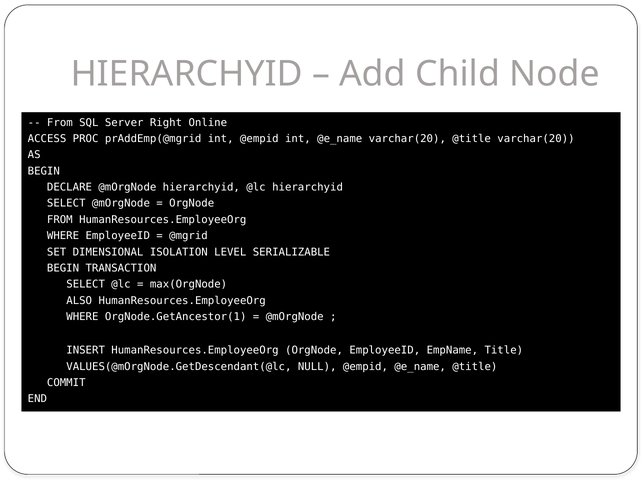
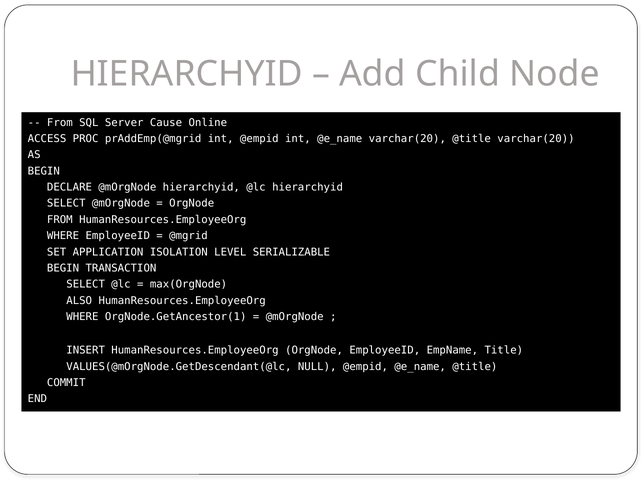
Right: Right -> Cause (166, 123)
DIMENSIONAL: DIMENSIONAL -> APPLICATION (108, 252)
